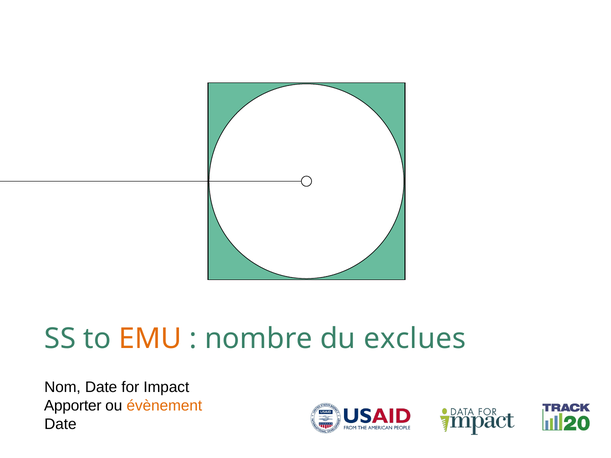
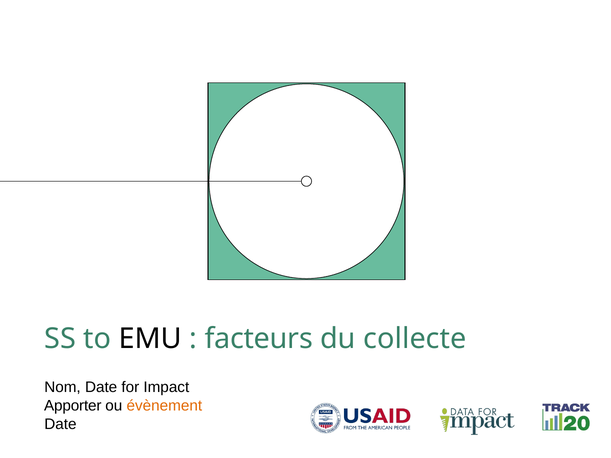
EMU colour: orange -> black (150, 339)
nombre: nombre -> facteurs (259, 339)
exclues: exclues -> collecte (415, 339)
